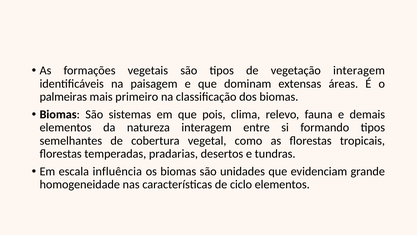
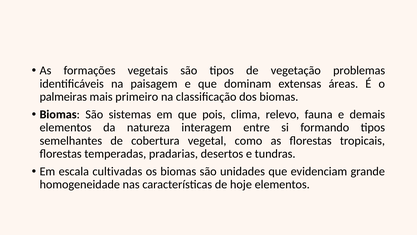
vegetação interagem: interagem -> problemas (359, 71)
influência: influência -> cultivadas (117, 171)
ciclo: ciclo -> hoje (241, 184)
